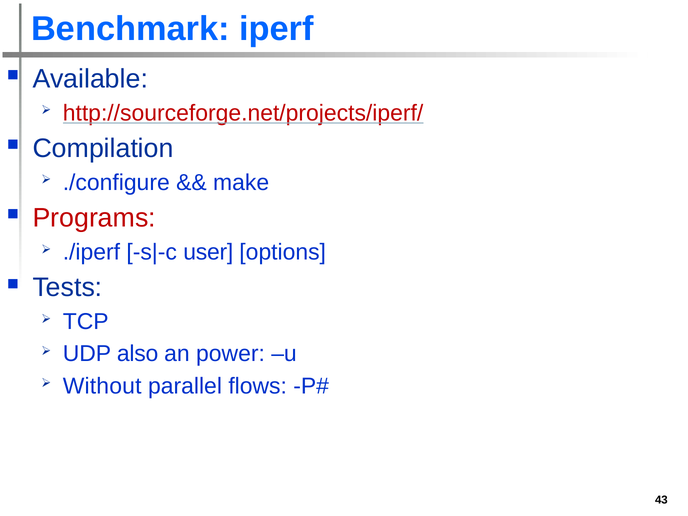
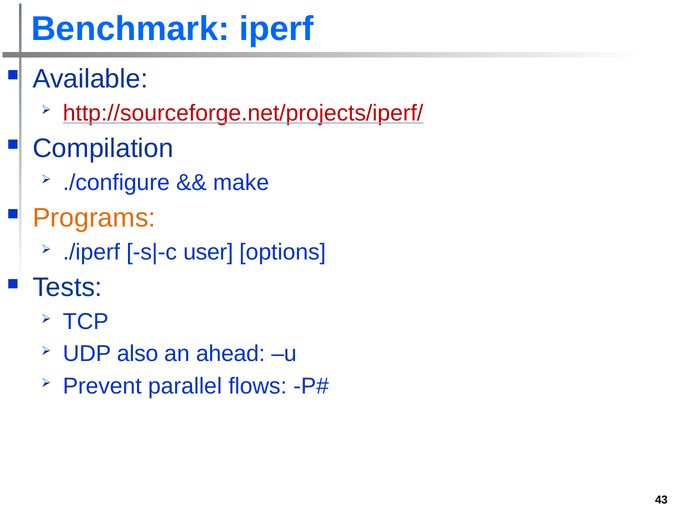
Programs colour: red -> orange (94, 218)
power: power -> ahead (231, 354)
Without: Without -> Prevent (102, 386)
